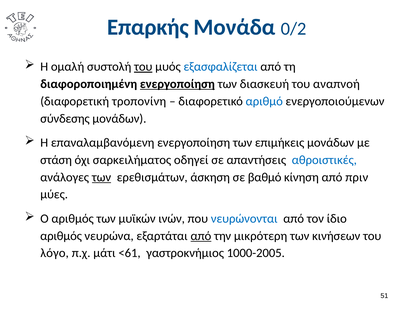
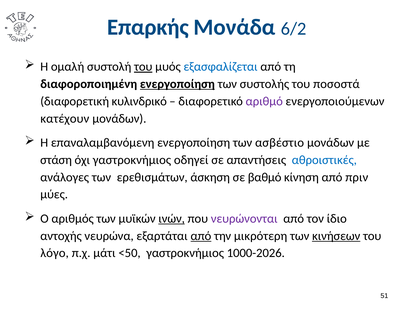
0/2: 0/2 -> 6/2 (294, 29)
διασκευή: διασκευή -> συστολής (264, 84)
αναπνοή: αναπνοή -> ποσοστά (336, 84)
τροπονίνη: τροπονίνη -> κυλινδρικό (139, 101)
αριθμό colour: blue -> purple (264, 101)
σύνδεσης: σύνδεσης -> κατέχουν (65, 118)
επιμήκεις: επιμήκεις -> ασβέστιο (280, 143)
όχι σαρκειλήματος: σαρκειλήματος -> γαστροκνήμιος (132, 160)
των underline: present -> none (101, 177)
ινών underline: none -> present (172, 218)
νευρώνονται colour: blue -> purple (244, 218)
αριθμός: αριθμός -> αντοχής (61, 236)
κινήσεων underline: none -> present (336, 236)
<61: <61 -> <50 (130, 253)
1000-2005: 1000-2005 -> 1000-2026 (256, 253)
